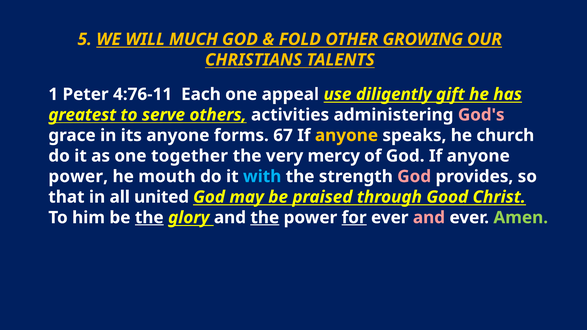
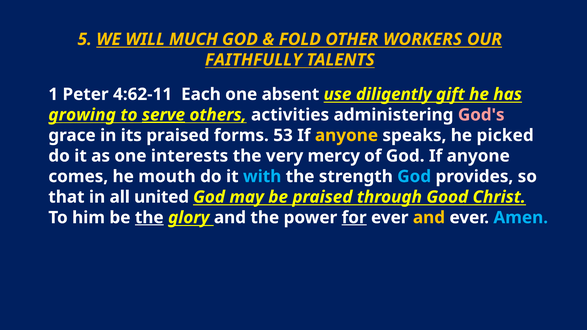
GROWING: GROWING -> WORKERS (423, 39)
CHRISTIANS: CHRISTIANS -> FAITHFULLY (253, 60)
4:76-11: 4:76-11 -> 4:62-11 (143, 94)
appeal: appeal -> absent (290, 94)
greatest: greatest -> growing (82, 115)
serve underline: none -> present (163, 115)
its anyone: anyone -> praised (178, 135)
67: 67 -> 53 (283, 135)
church: church -> picked (505, 135)
together: together -> interests (190, 156)
power: power -> comes (78, 177)
God colour: pink -> light blue (414, 177)
the underline: present -> none (265, 218)
and colour: pink -> yellow (429, 218)
Amen colour: light green -> light blue (521, 218)
